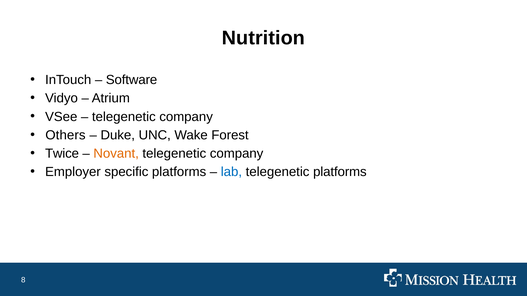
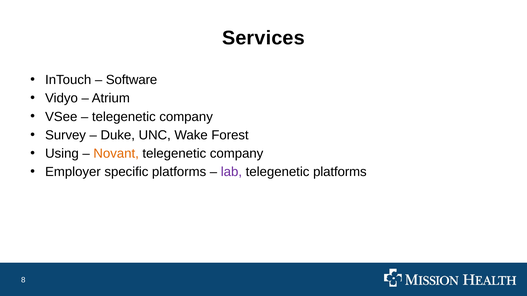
Nutrition: Nutrition -> Services (263, 38)
Others: Others -> Survey (66, 135)
Twice: Twice -> Using (62, 154)
lab colour: blue -> purple (231, 172)
